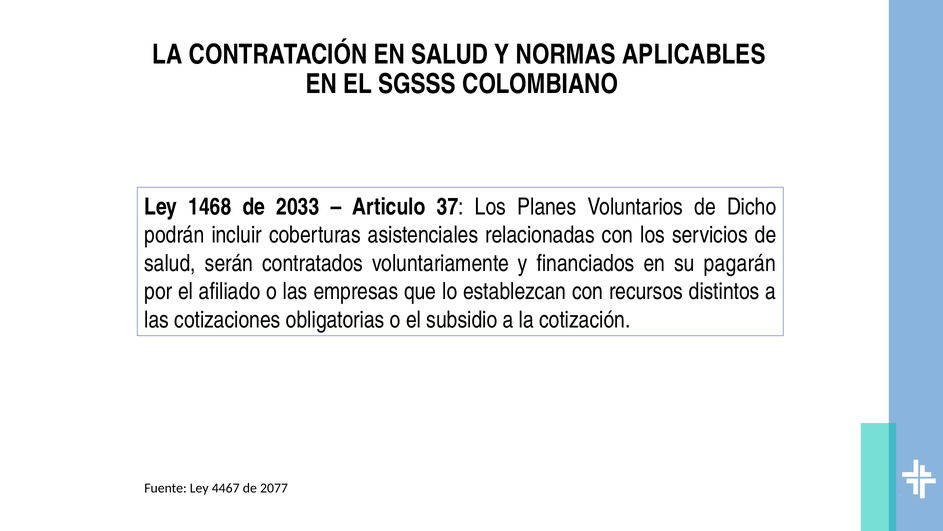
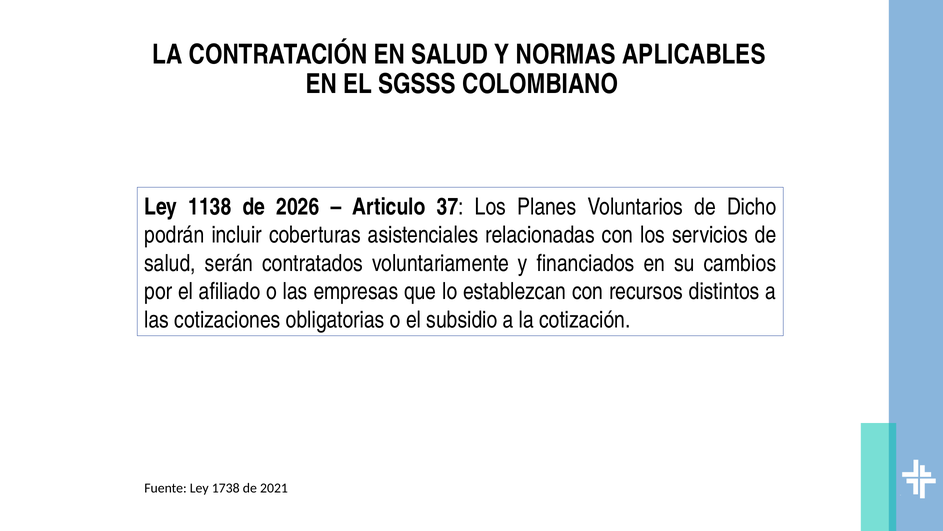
1468: 1468 -> 1138 (210, 207)
2033: 2033 -> 2026 (298, 207)
pagarán: pagarán -> cambios (740, 263)
4467: 4467 -> 1738 (226, 488)
2077: 2077 -> 2021 (274, 488)
